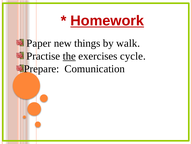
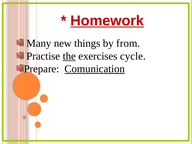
Paper: Paper -> Many (39, 43)
walk: walk -> from (128, 43)
Comunication underline: none -> present (95, 69)
